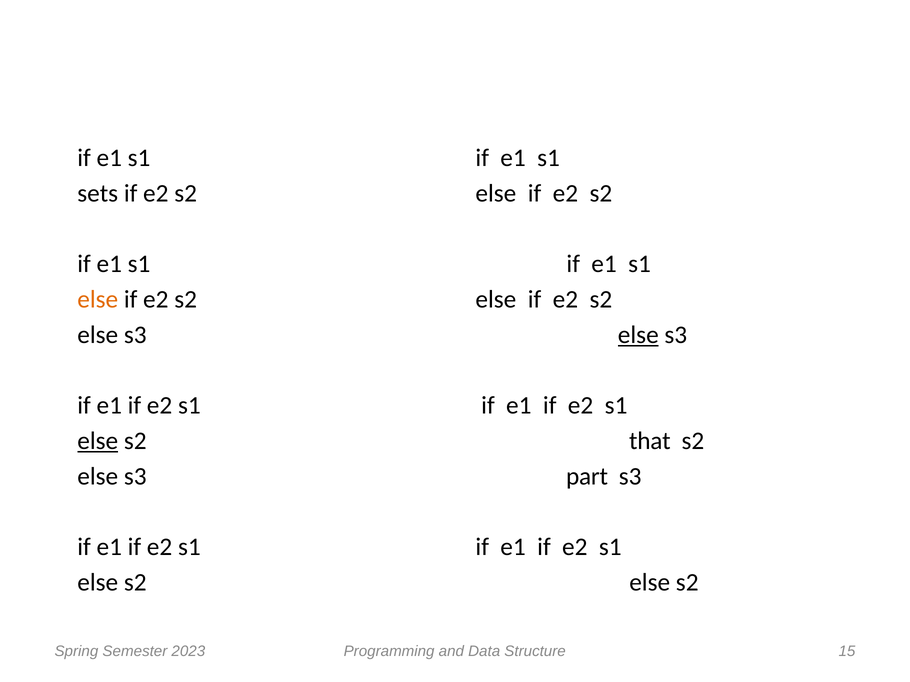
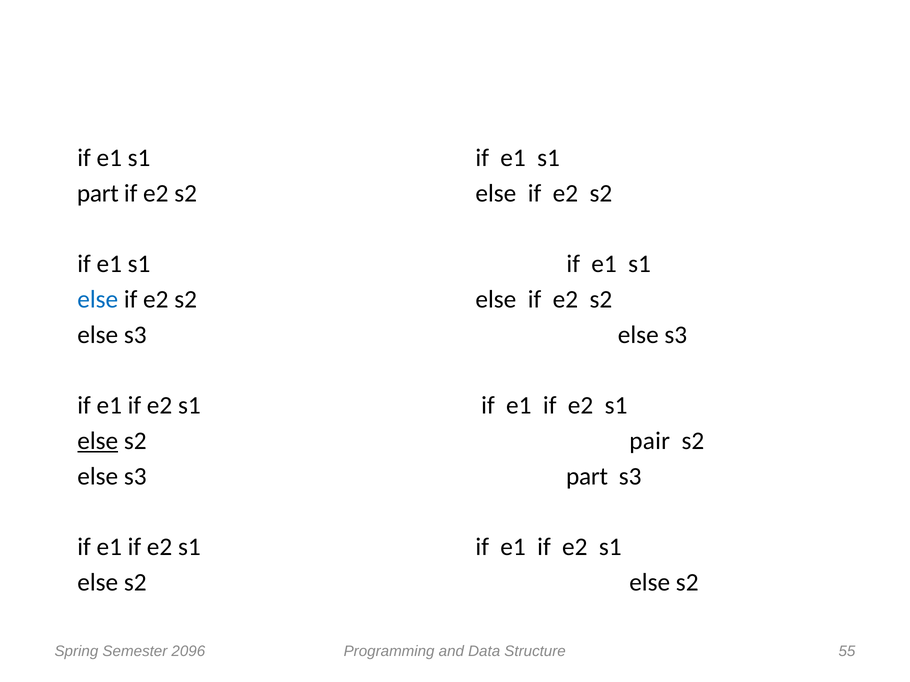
sets: sets -> part (98, 193)
else colour: orange -> blue (98, 300)
else underline: present -> none (638, 335)
that: that -> pair (650, 441)
2023: 2023 -> 2096 (188, 652)
15: 15 -> 55 (847, 652)
